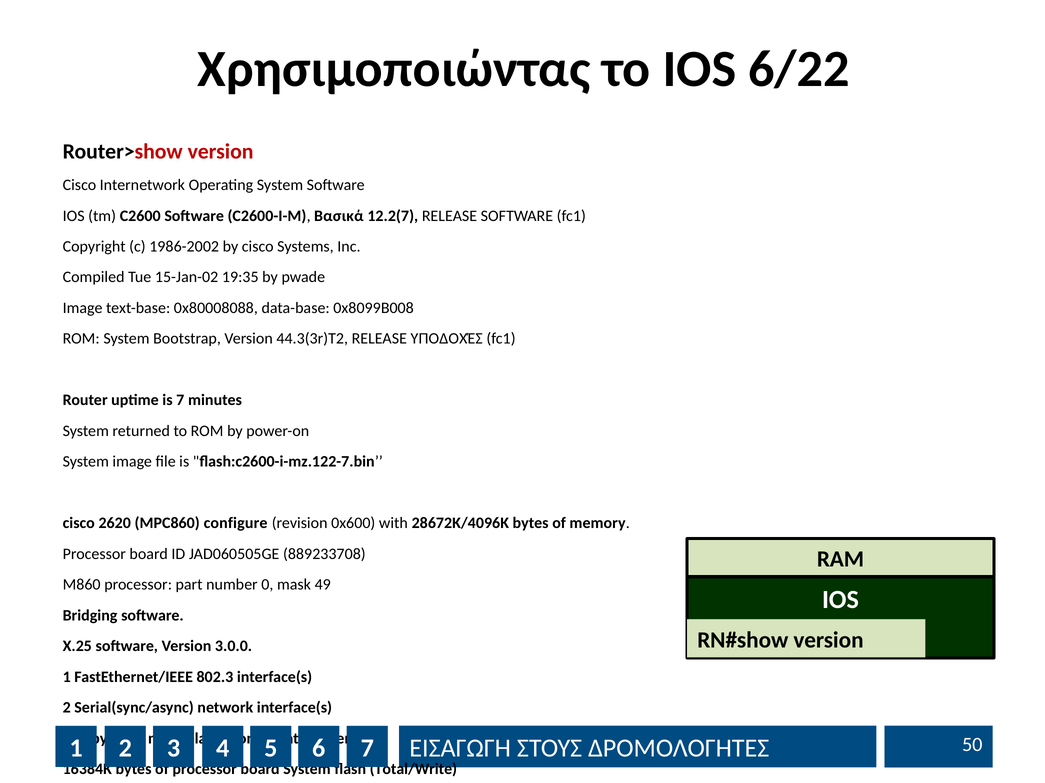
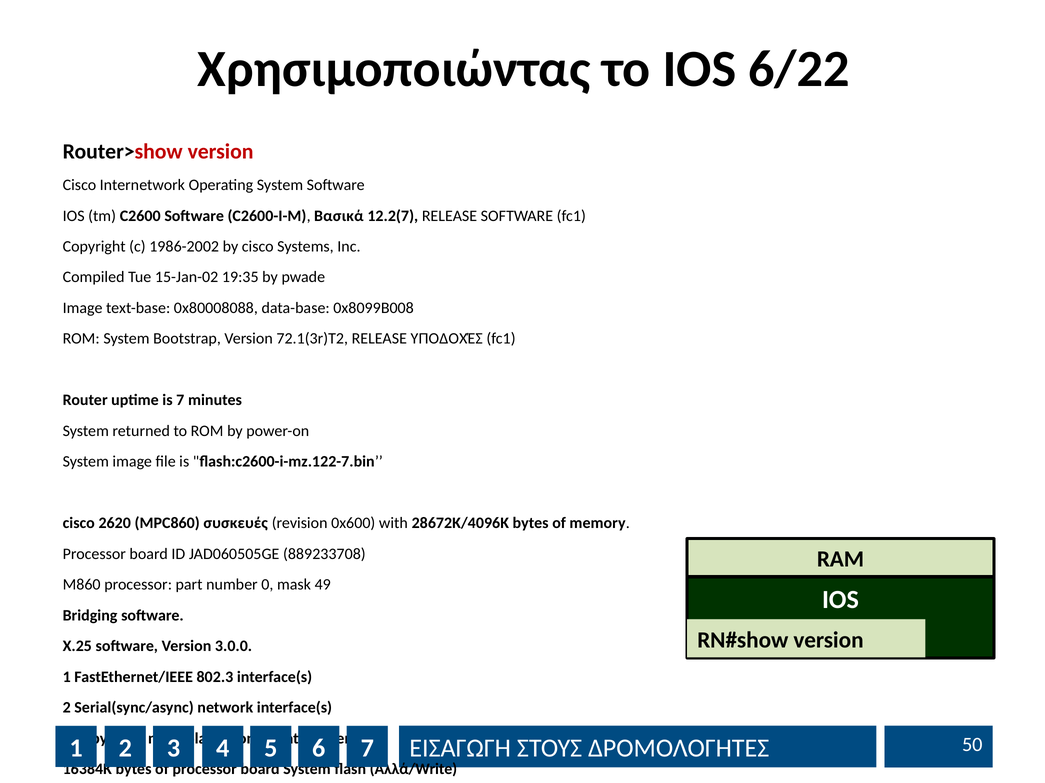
44.3(3r)T2: 44.3(3r)T2 -> 72.1(3r)T2 (312, 339)
configure: configure -> συσκευές (236, 524)
Total/Write: Total/Write -> Αλλά/Write (413, 770)
